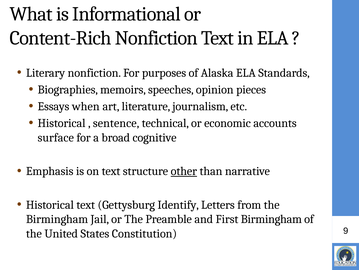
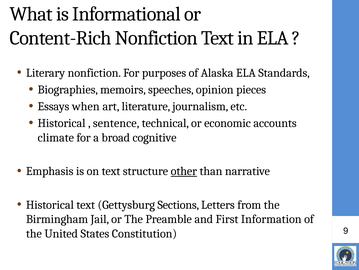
surface: surface -> climate (56, 137)
Identify: Identify -> Sections (178, 204)
First Birmingham: Birmingham -> Information (271, 219)
